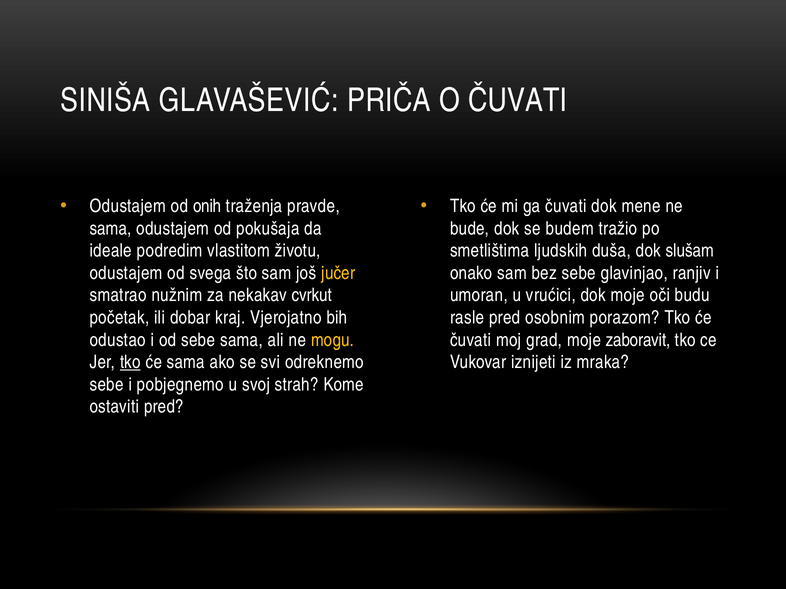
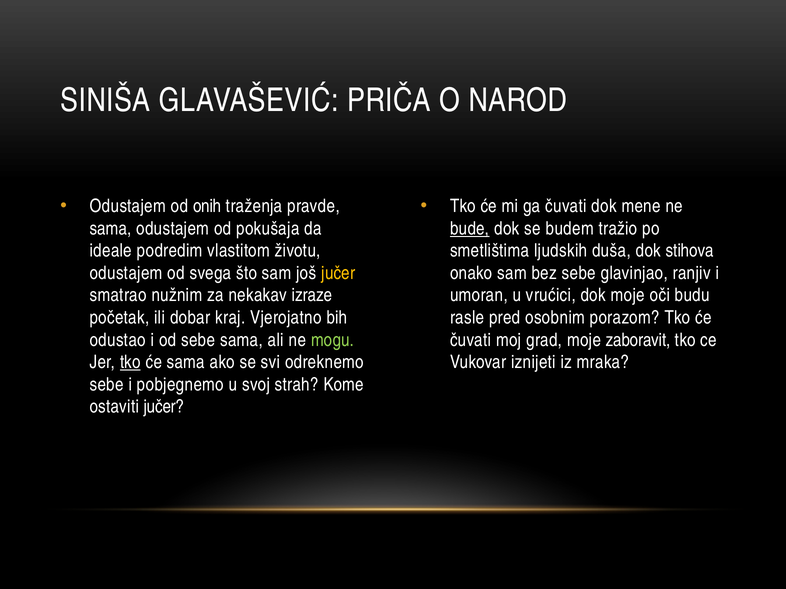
O ČUVATI: ČUVATI -> NAROD (518, 101)
bude underline: none -> present (470, 229)
slušam: slušam -> stihova (690, 251)
cvrkut: cvrkut -> izraze (312, 296)
mogu colour: yellow -> light green (333, 340)
ostaviti pred: pred -> jučer (164, 407)
